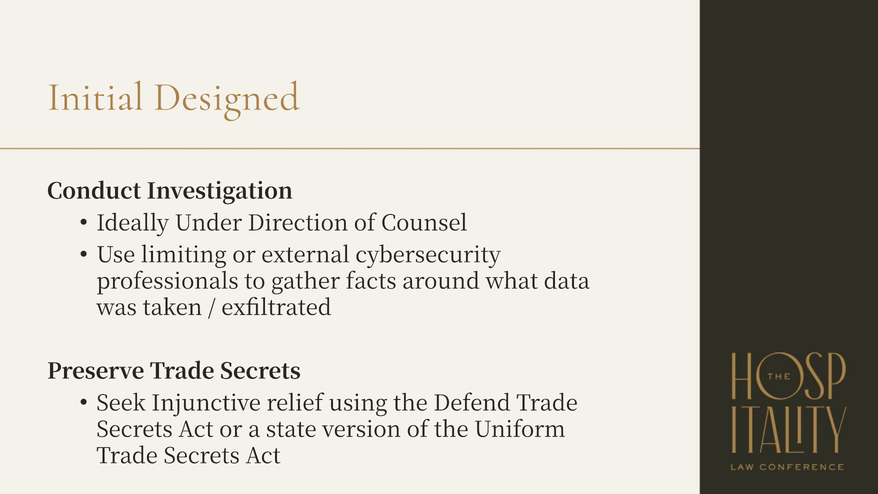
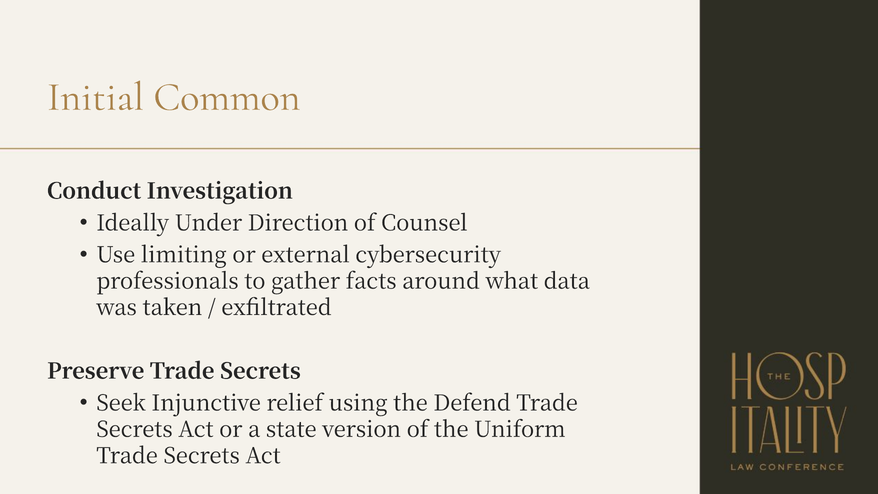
Designed: Designed -> Common (227, 96)
